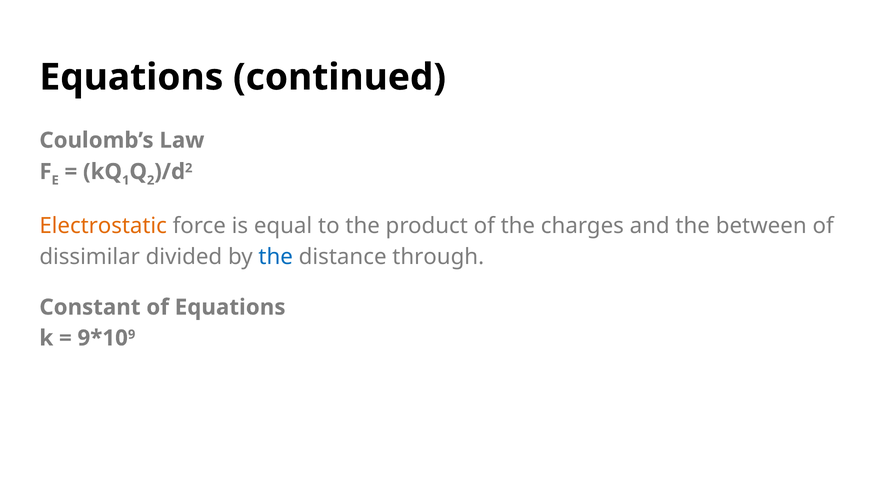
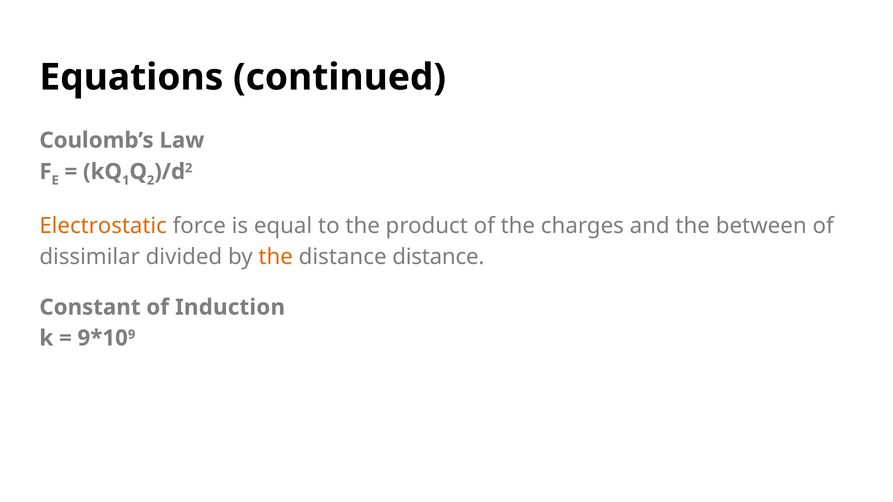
the colour: blue -> orange (276, 257)
distance through: through -> distance (438, 257)
of Equations: Equations -> Induction (230, 307)
